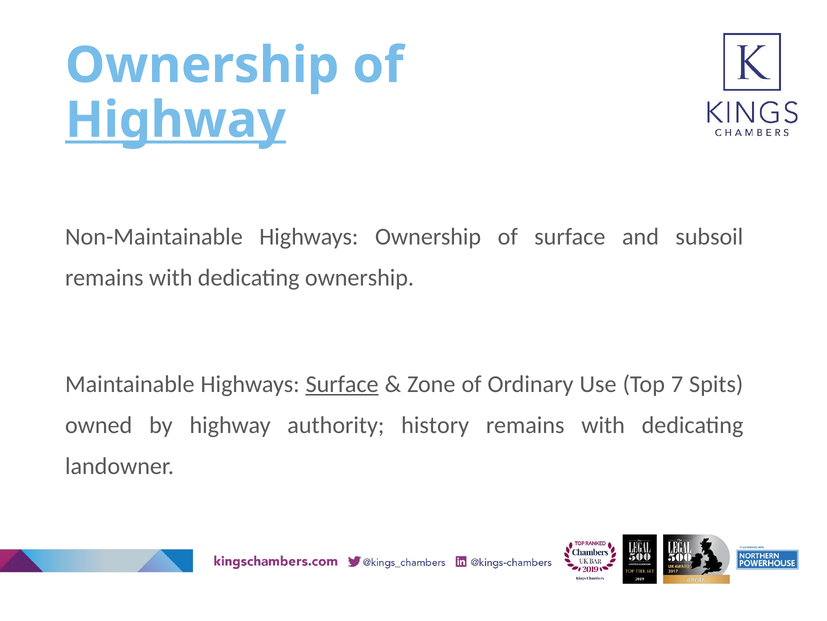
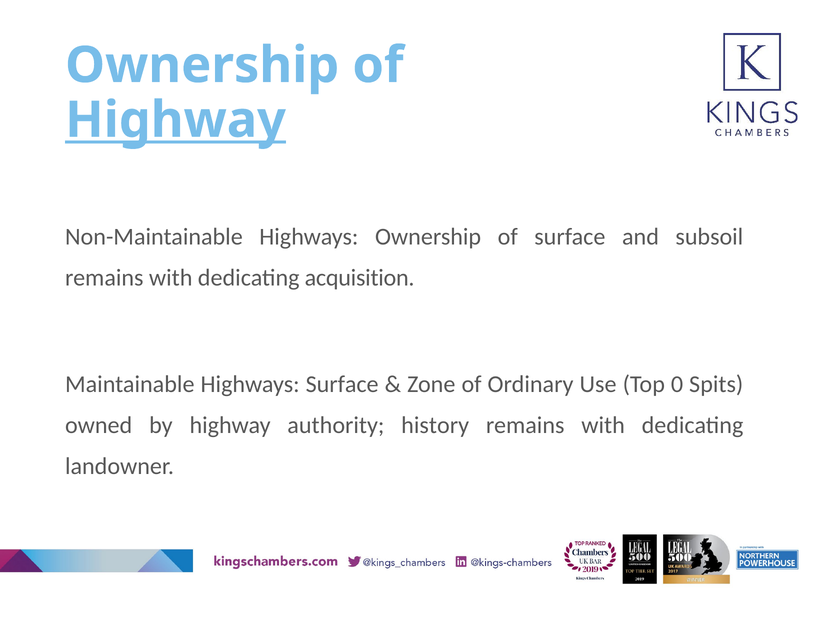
dedicating ownership: ownership -> acquisition (360, 277)
Surface underline: present -> none (342, 384)
7: 7 -> 0 (677, 384)
